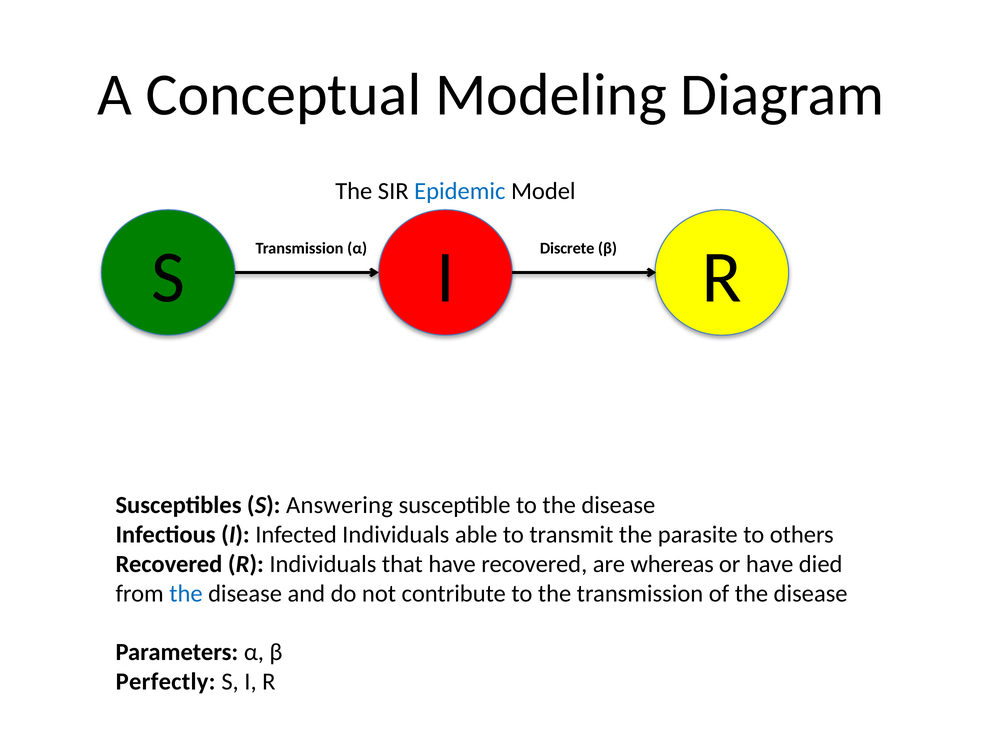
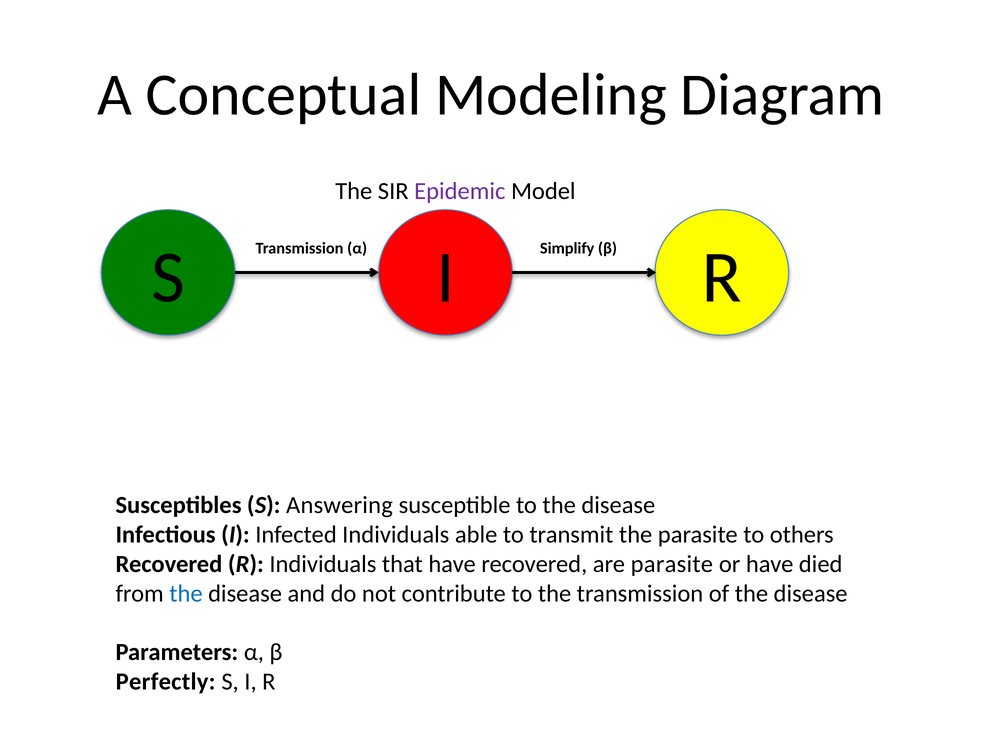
Epidemic colour: blue -> purple (460, 191)
Discrete: Discrete -> Simplify (567, 249)
are whereas: whereas -> parasite (672, 564)
